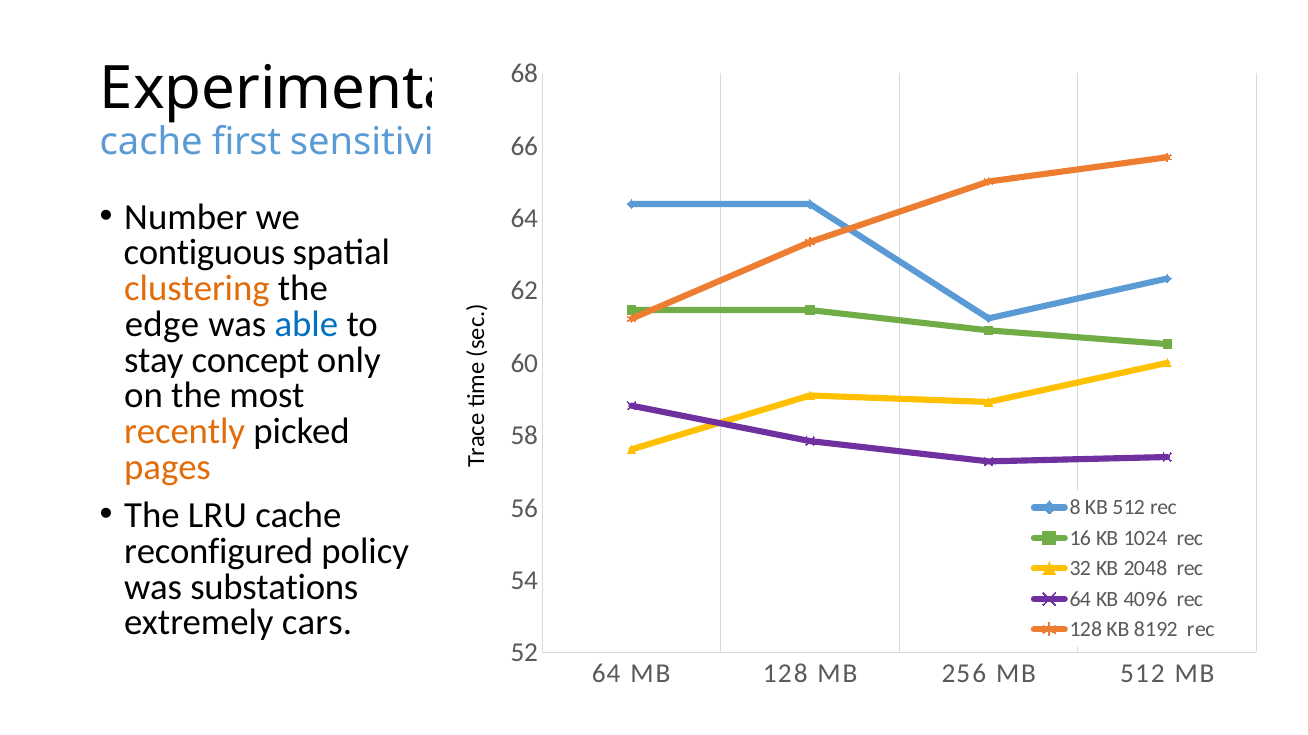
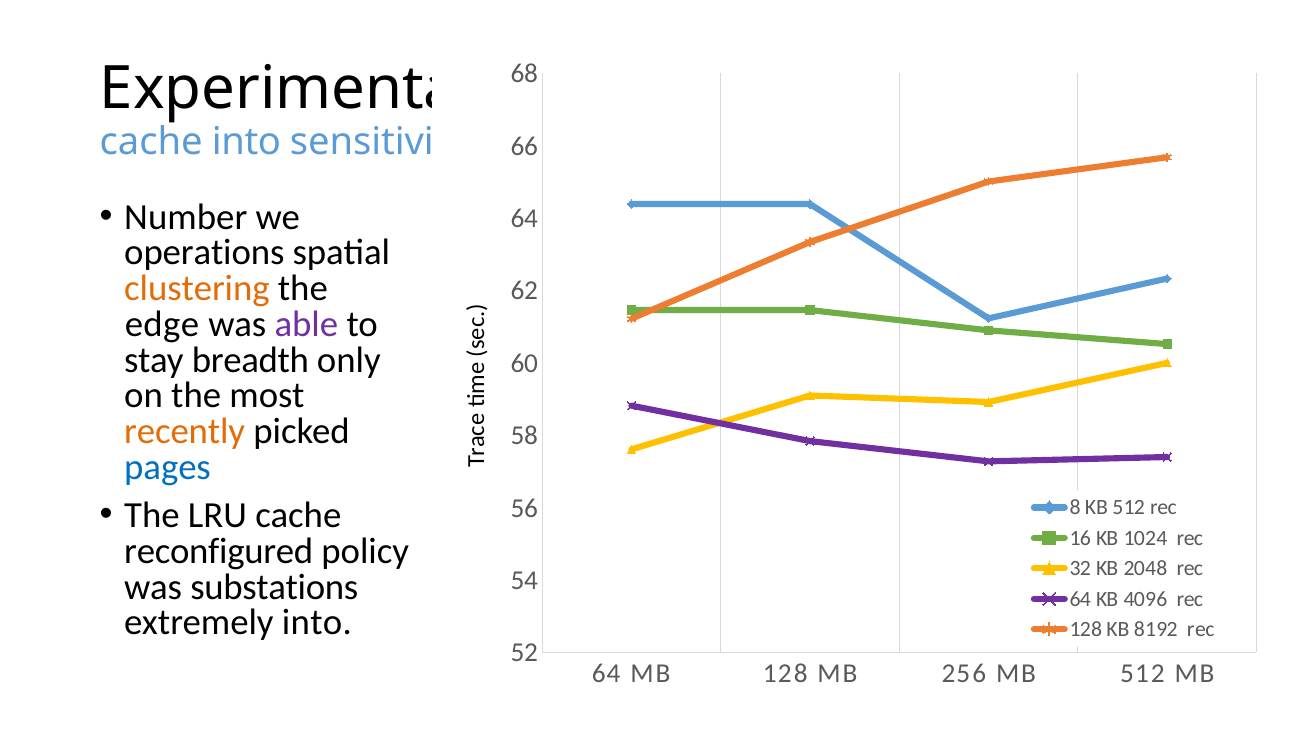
cache first: first -> into (246, 142)
contiguous: contiguous -> operations (204, 253)
able colour: blue -> purple (306, 325)
concept: concept -> breadth (250, 360)
pages colour: orange -> blue (168, 468)
extremely cars: cars -> into (317, 623)
